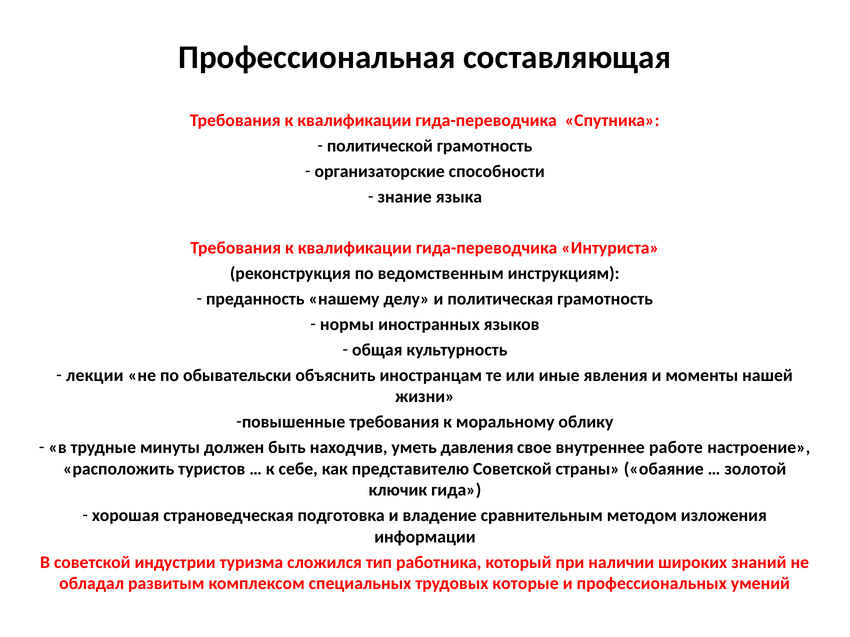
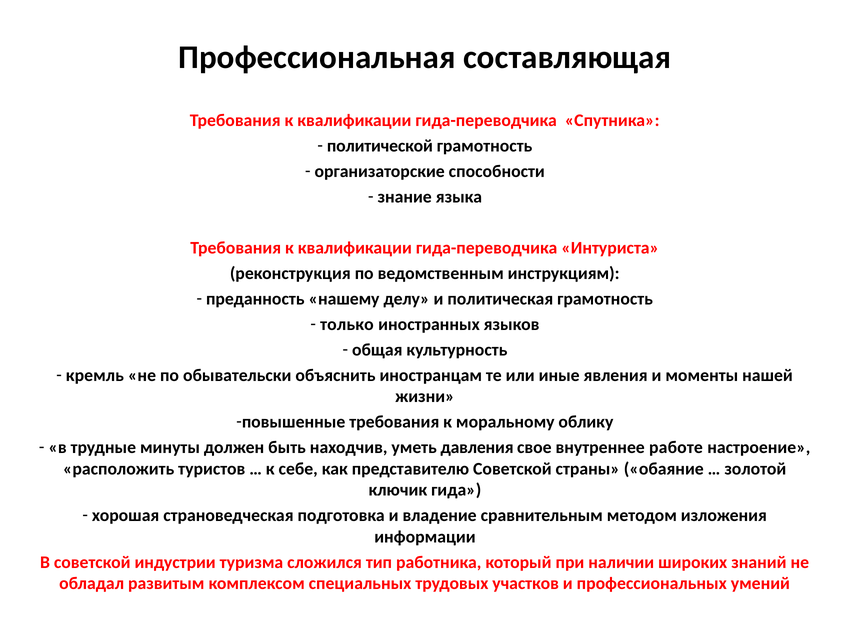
нормы: нормы -> только (347, 325)
лекции: лекции -> кремль (95, 376)
которые: которые -> участков (526, 584)
